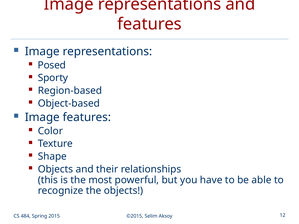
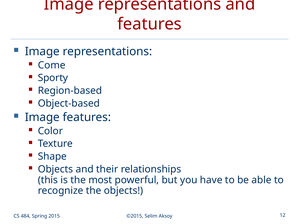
Posed: Posed -> Come (52, 65)
